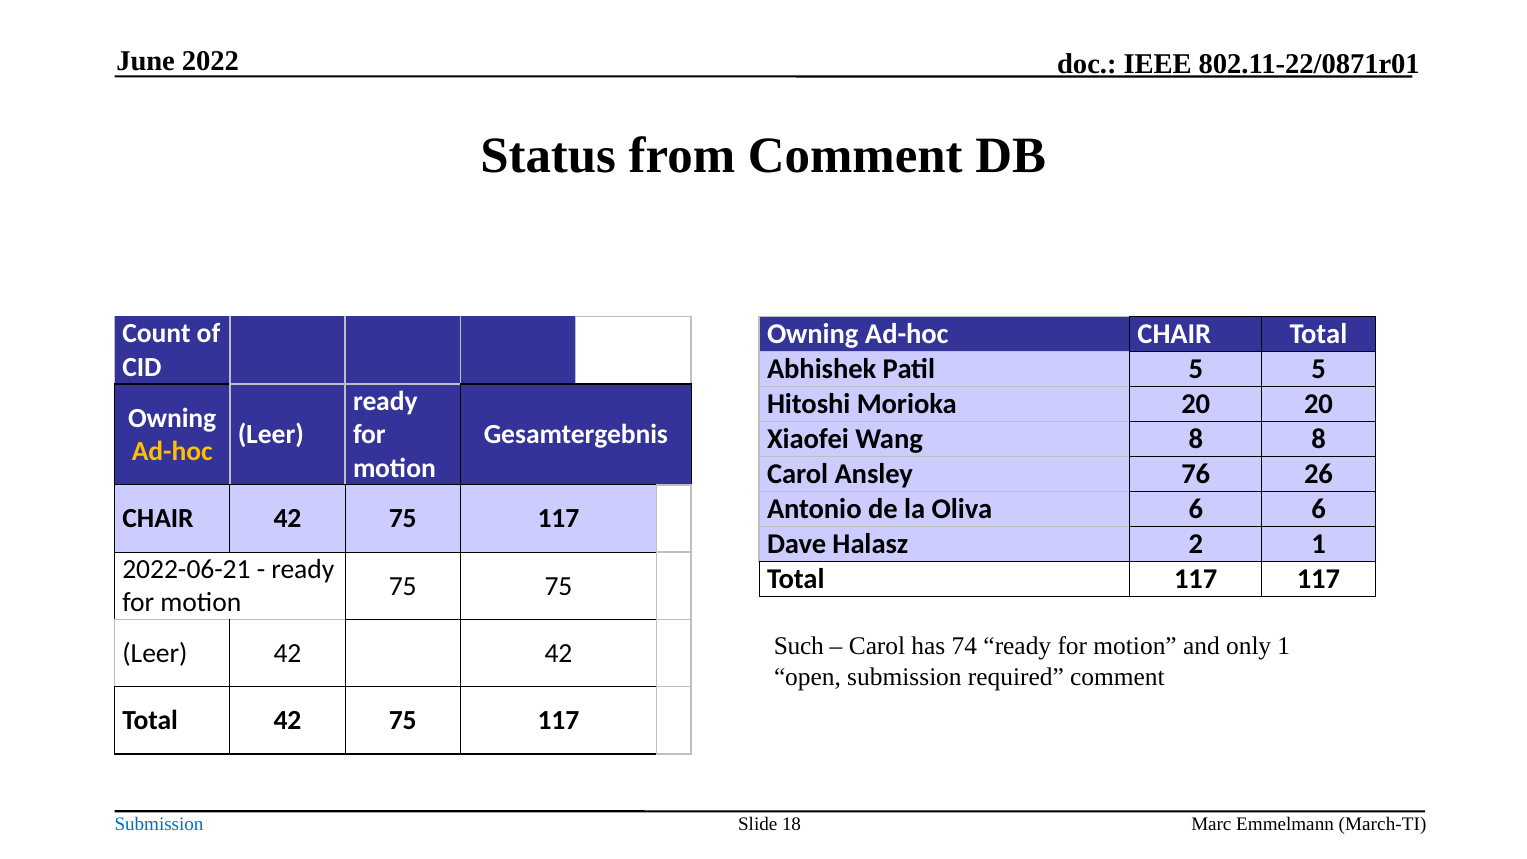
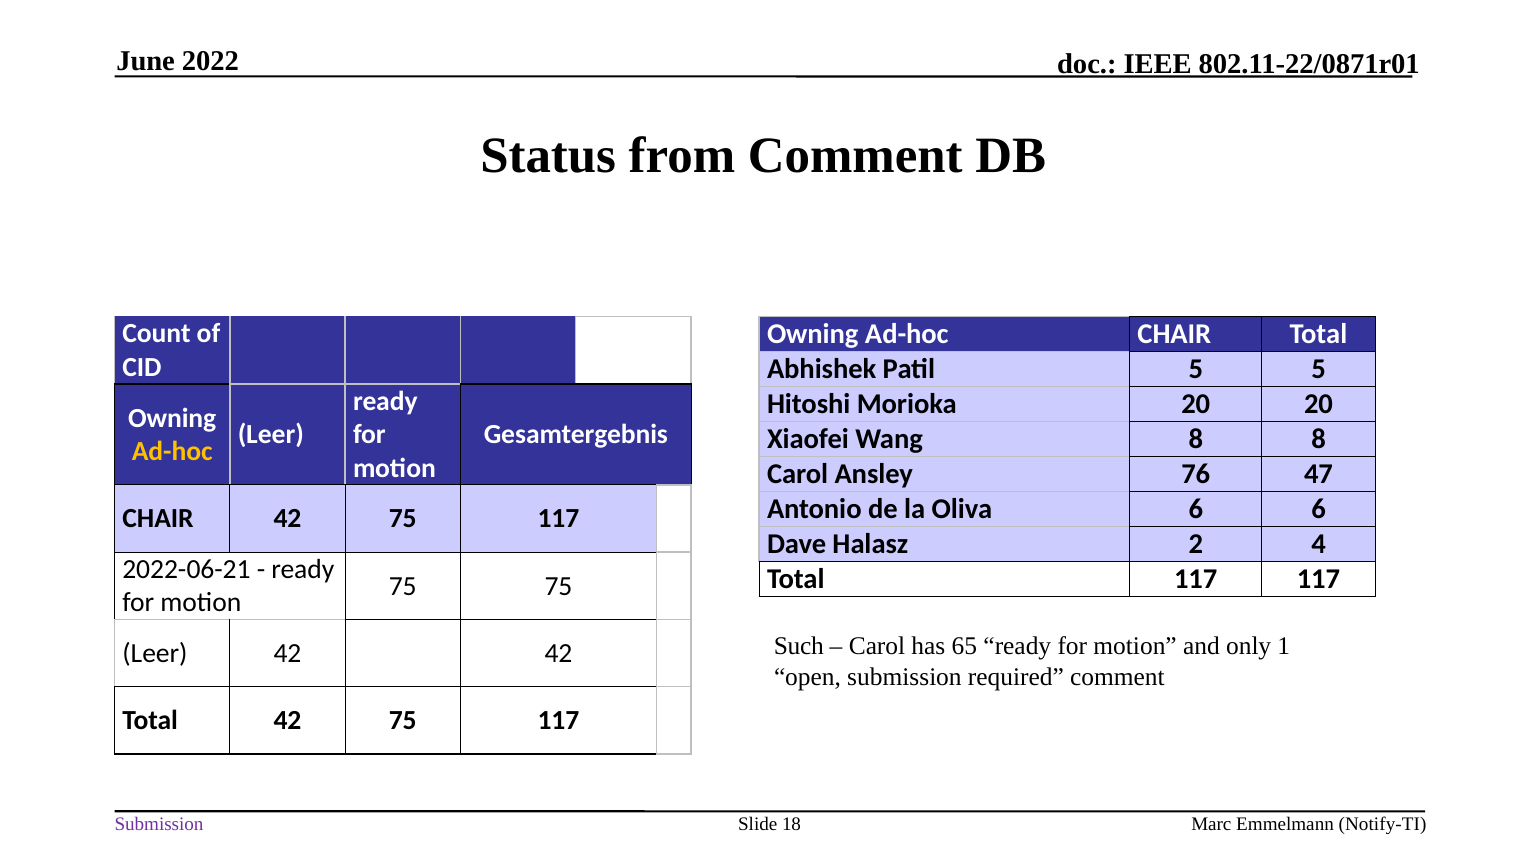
26: 26 -> 47 (1319, 474)
2 1: 1 -> 4 (1319, 544)
74: 74 -> 65 (964, 646)
Submission colour: blue -> purple (159, 824)
March-TI: March-TI -> Notify-TI (1383, 824)
